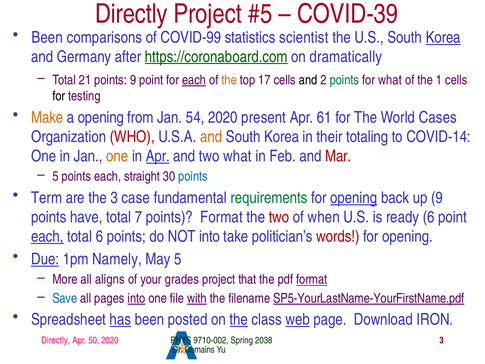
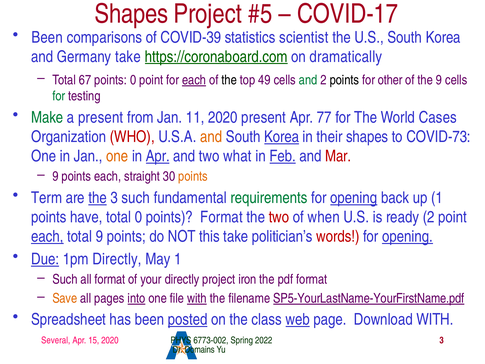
Directly: Directly -> Shapes (131, 14)
COVID-39: COVID-39 -> COVID-17 (348, 14)
COVID-99: COVID-99 -> COVID-39 (191, 38)
Korea underline: present -> none (443, 38)
Germany after: after -> take (128, 57)
21: 21 -> 67 (85, 80)
points 9: 9 -> 0 (133, 80)
the colour: orange -> black (229, 80)
17: 17 -> 49 (264, 80)
and colour: black -> green (308, 80)
points colour: green -> black (344, 80)
for what: what -> other (390, 80)
the 1: 1 -> 9 (439, 80)
for colour: black -> green (59, 96)
Make colour: orange -> green (47, 117)
a opening: opening -> present (101, 117)
54: 54 -> 11 (195, 117)
61: 61 -> 77 (324, 117)
Korea underline: none -> present (282, 137)
their totaling: totaling -> shapes (367, 137)
COVID-14: COVID-14 -> COVID-73 (439, 137)
Feb underline: none -> present (283, 156)
5: 5 -> 9 (55, 176)
points colour: blue -> orange (193, 176)
the underline: none -> present (98, 198)
3 case: case -> such (136, 198)
up 9: 9 -> 1 (437, 198)
total 7: 7 -> 0 (138, 217)
ready 6: 6 -> 2 (429, 217)
total 6: 6 -> 9 (99, 236)
NOT into: into -> this (209, 236)
opening underline: none -> present (407, 236)
1pm Namely: Namely -> Directly (117, 259)
May 5: 5 -> 1 (178, 259)
More: More -> Such (65, 279)
all aligns: aligns -> format (110, 279)
your grades: grades -> directly (182, 279)
that: that -> iron (247, 279)
format underline: present -> none (312, 279)
Save colour: blue -> orange (65, 298)
has underline: present -> none (120, 319)
posted underline: none -> present (188, 319)
the underline: present -> none (239, 319)
Download IRON: IRON -> WITH (435, 319)
Directly: Directly -> Several (56, 340)
50: 50 -> 15 (94, 340)
9710-002: 9710-002 -> 6773-002 (211, 340)
2038: 2038 -> 2022 (264, 340)
